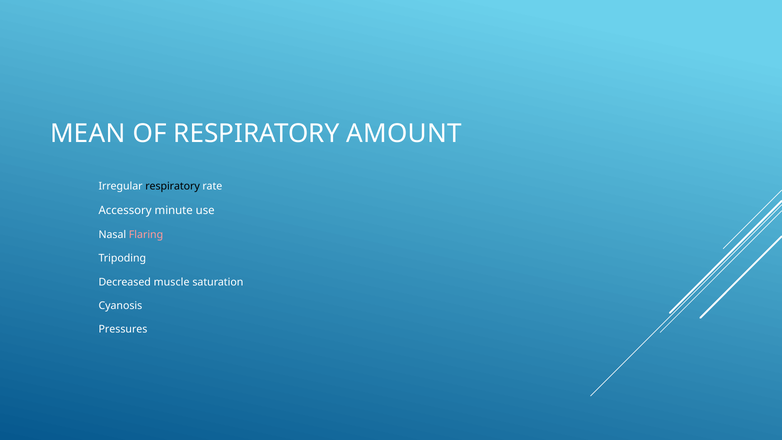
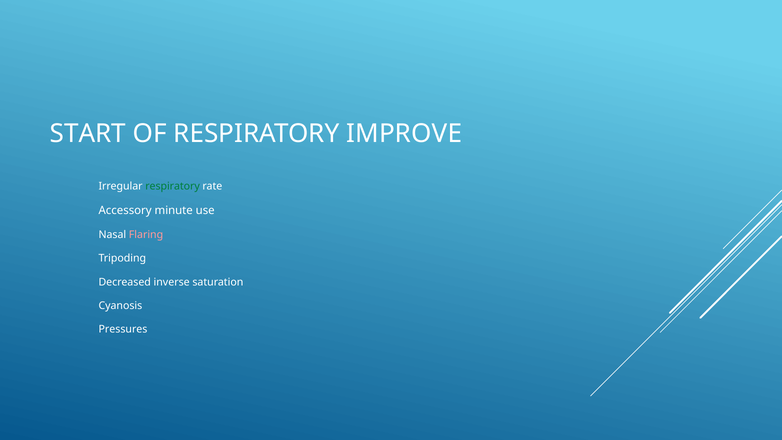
MEAN: MEAN -> START (88, 134)
AMOUNT: AMOUNT -> IMPROVE (404, 134)
respiratory colour: black -> green (173, 186)
muscle: muscle -> inverse (172, 282)
